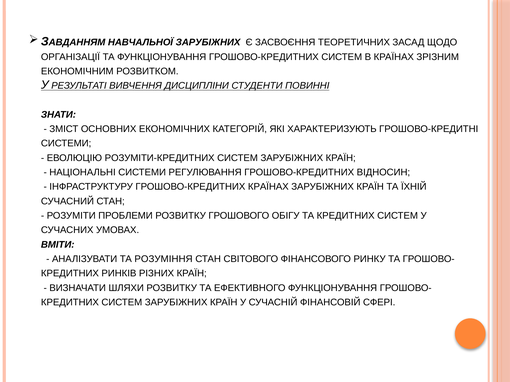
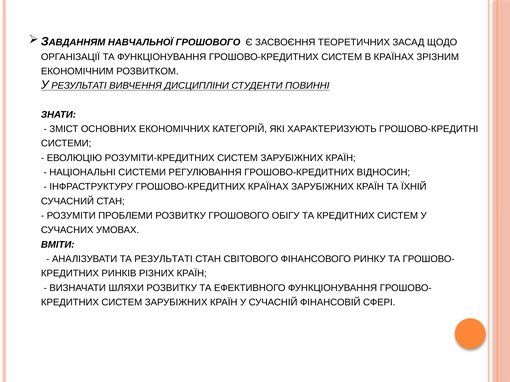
НАВЧАЛЬНОЇ ЗАРУБІЖНИХ: ЗАРУБІЖНИХ -> ГРОШОВОГО (208, 42)
ТА РОЗУМІННЯ: РОЗУМІННЯ -> РЕЗУЛЬТАТІ (164, 259)
